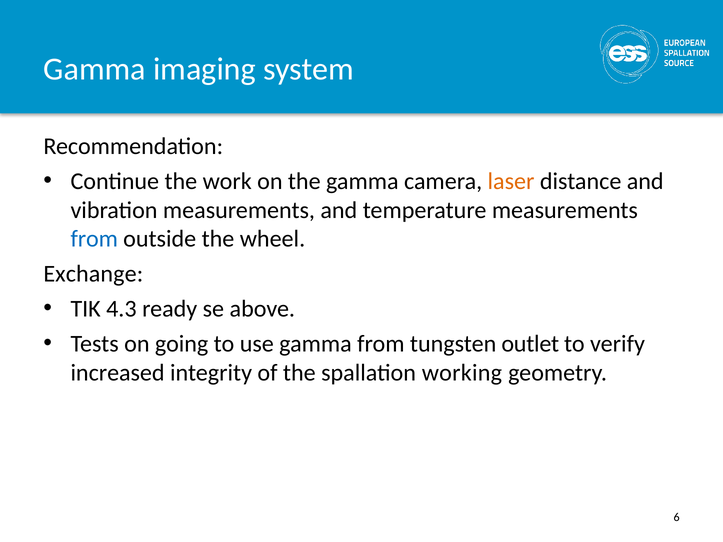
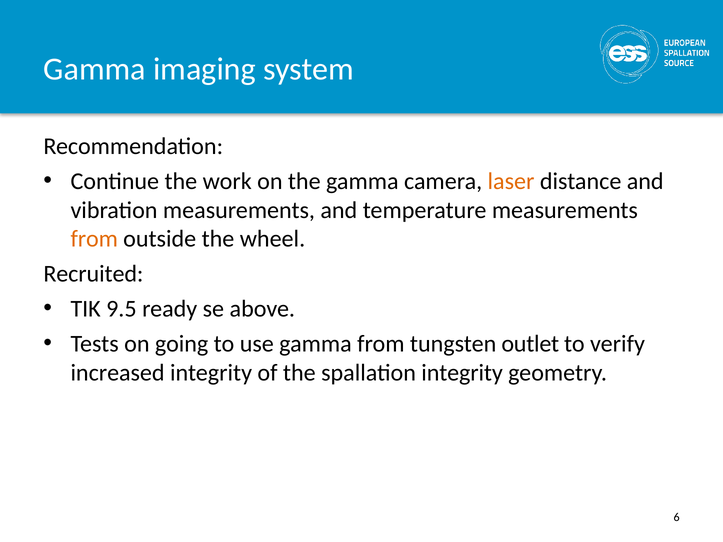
from colour: blue -> orange (94, 239)
Exchange: Exchange -> Recruited (93, 274)
4.3: 4.3 -> 9.5 (121, 309)
spallation working: working -> integrity (462, 373)
